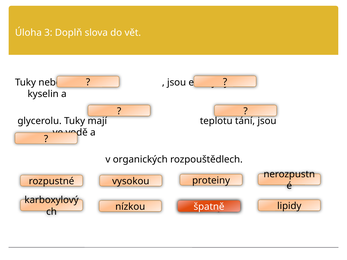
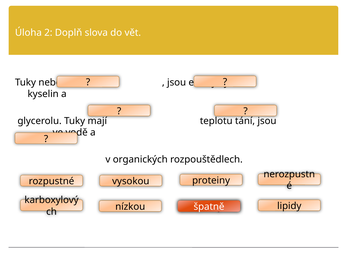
3: 3 -> 2 (48, 33)
